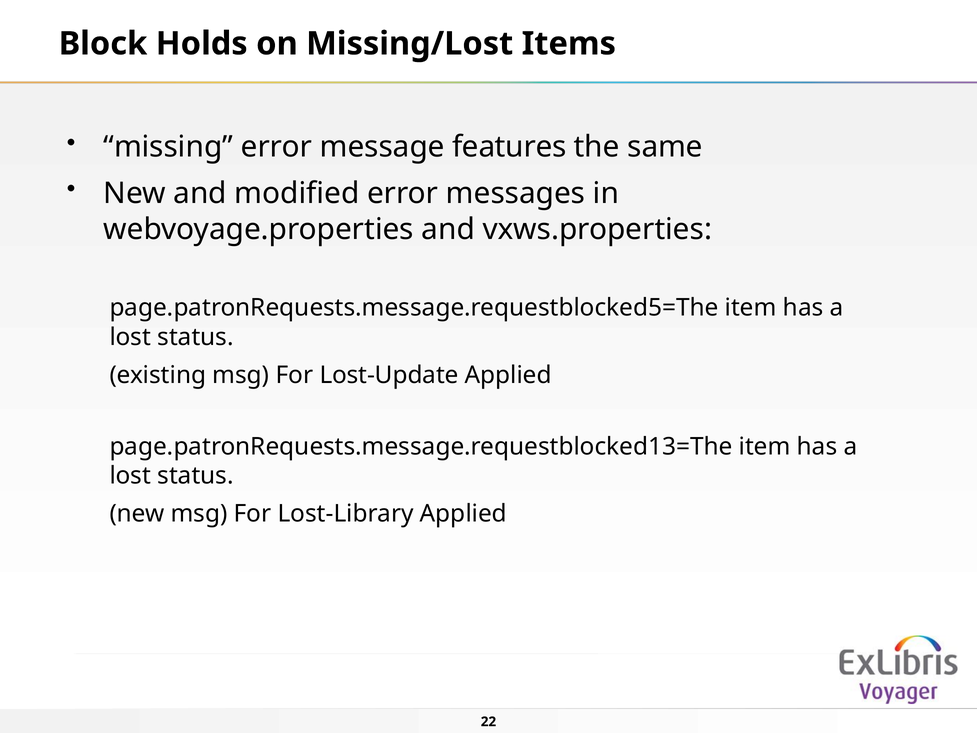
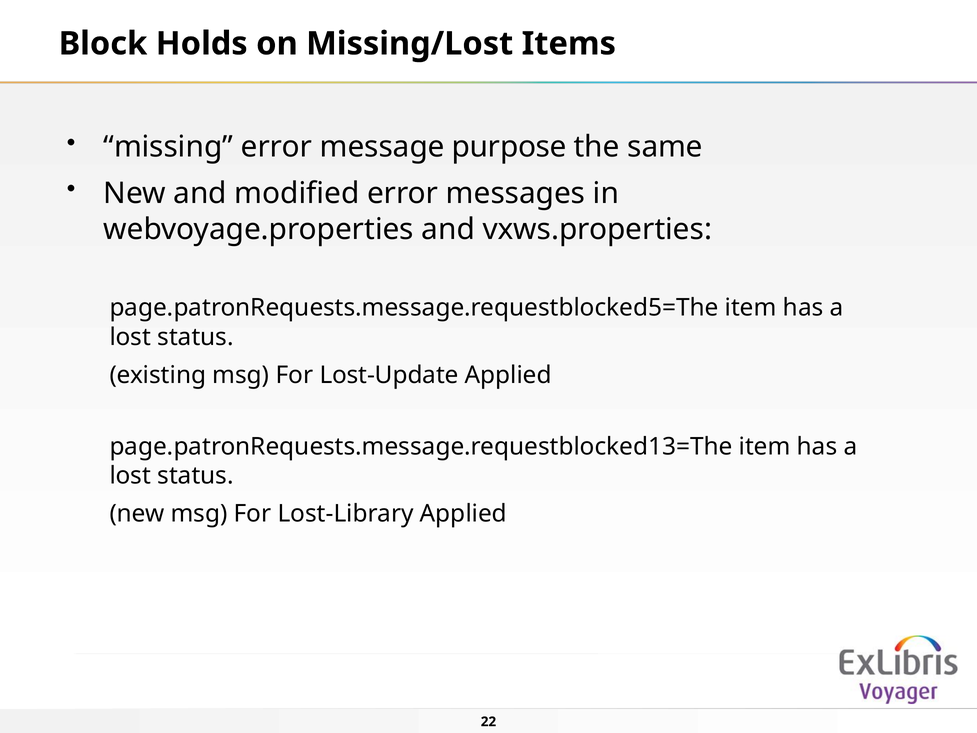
features: features -> purpose (509, 147)
